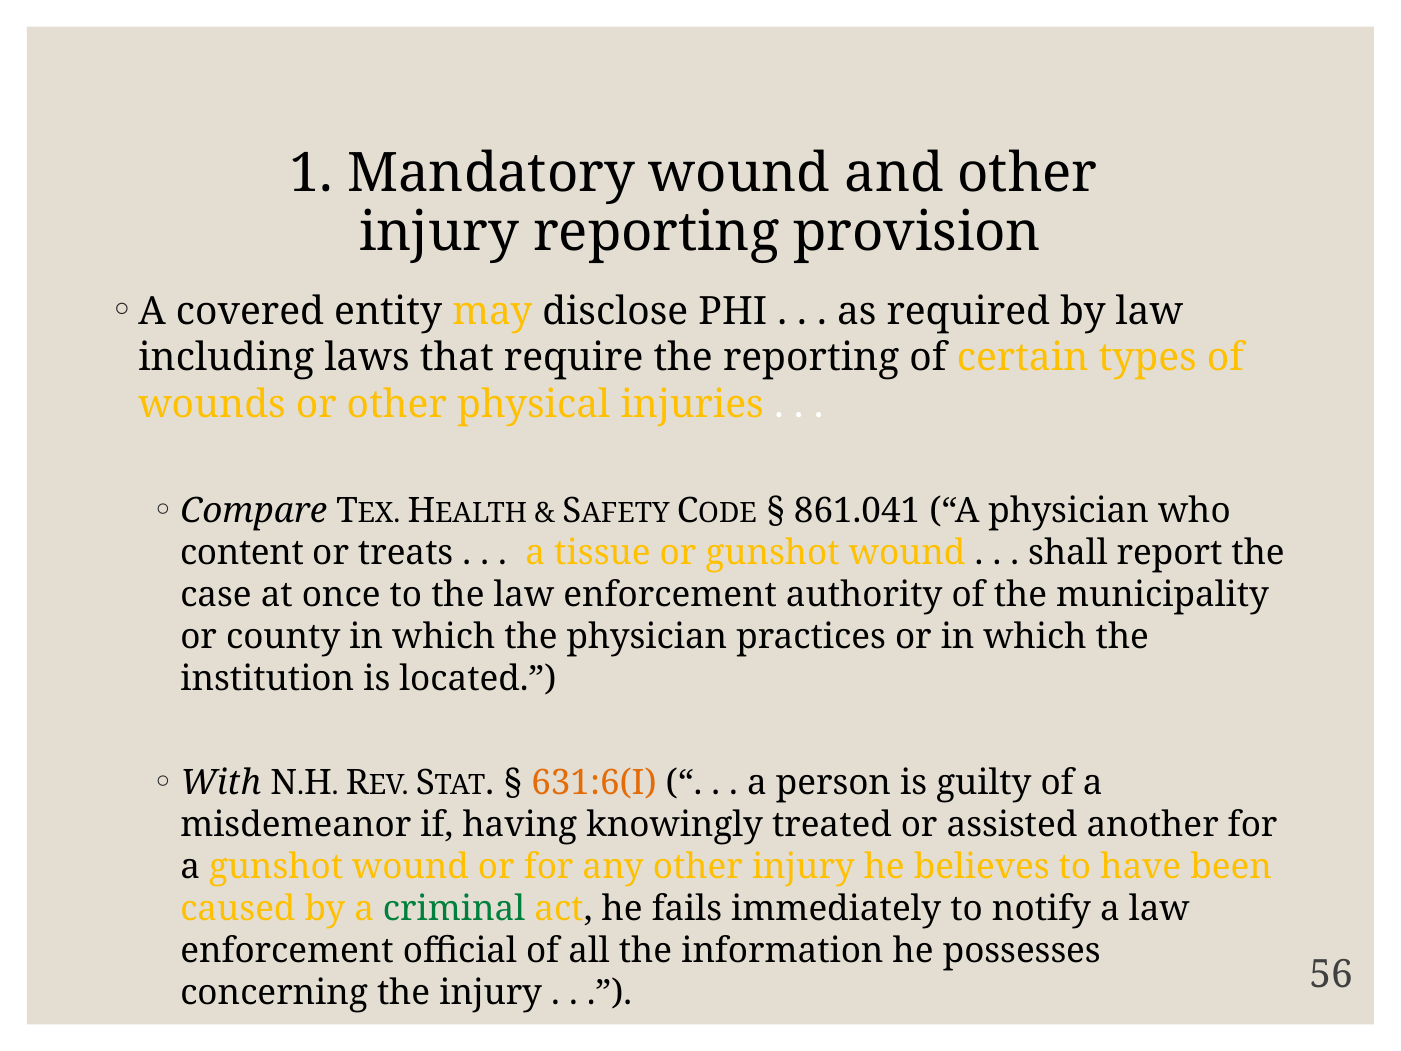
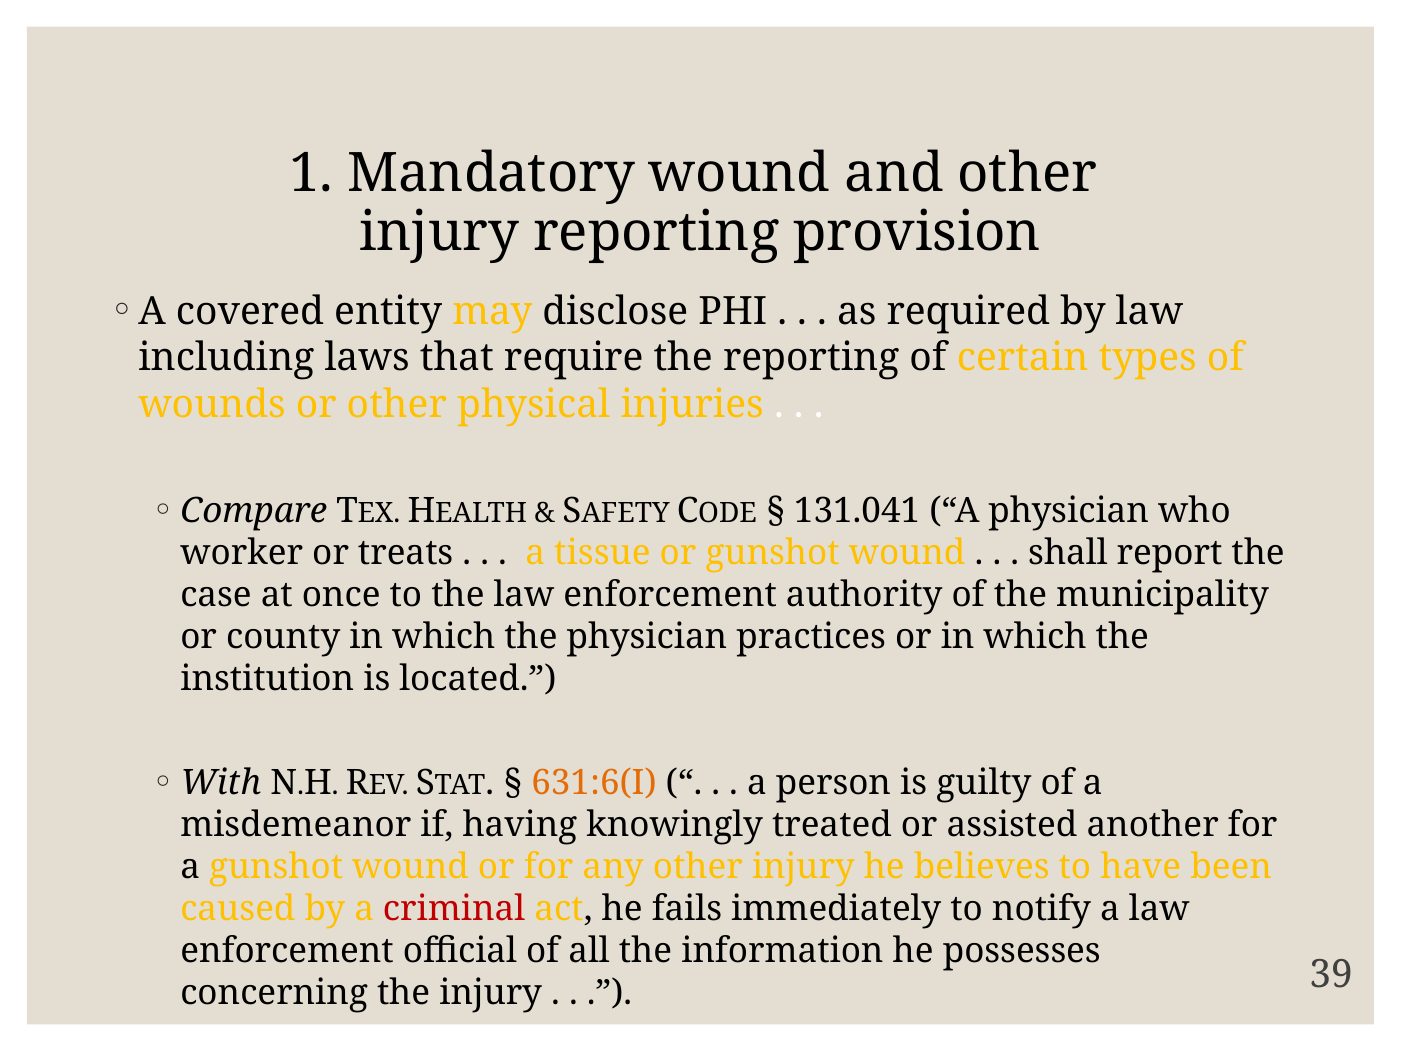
861.041: 861.041 -> 131.041 (857, 511)
content: content -> worker (242, 553)
criminal colour: green -> red (454, 909)
56: 56 -> 39 (1331, 975)
